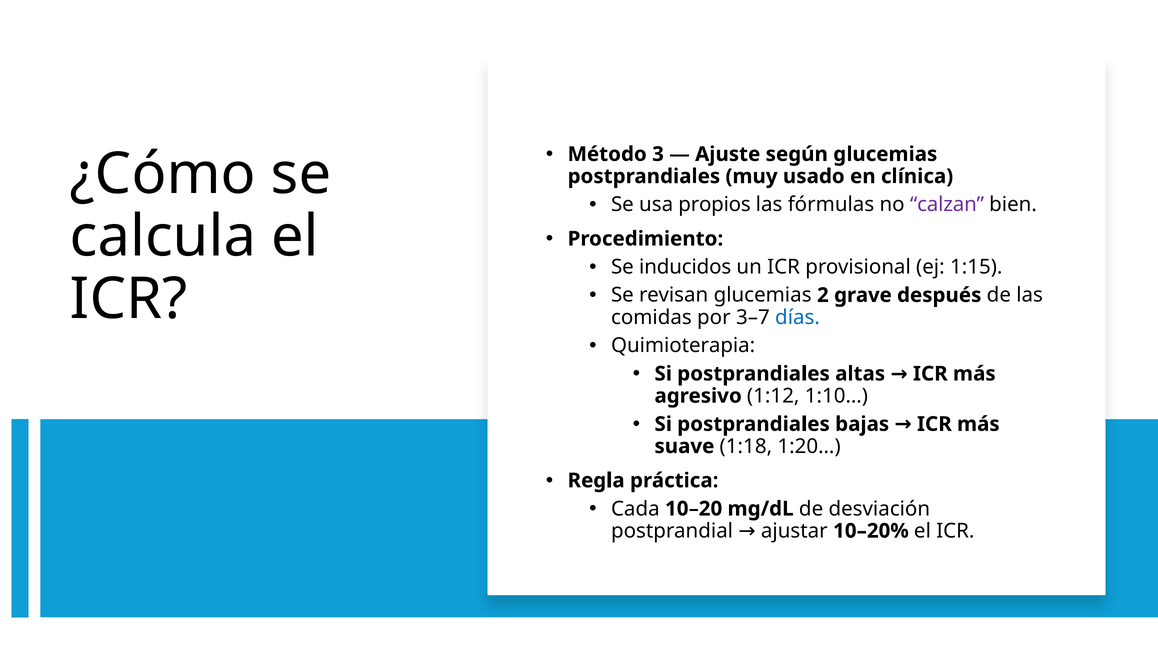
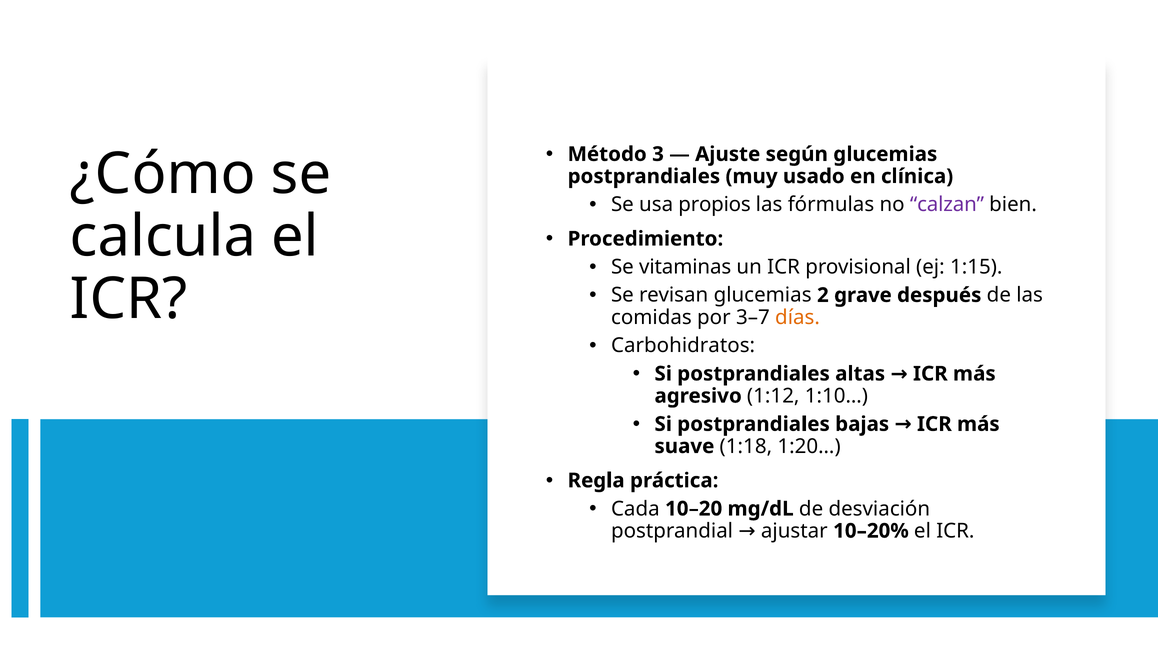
inducidos: inducidos -> vitaminas (685, 267)
días colour: blue -> orange (798, 318)
Quimioterapia: Quimioterapia -> Carbohidratos (683, 346)
